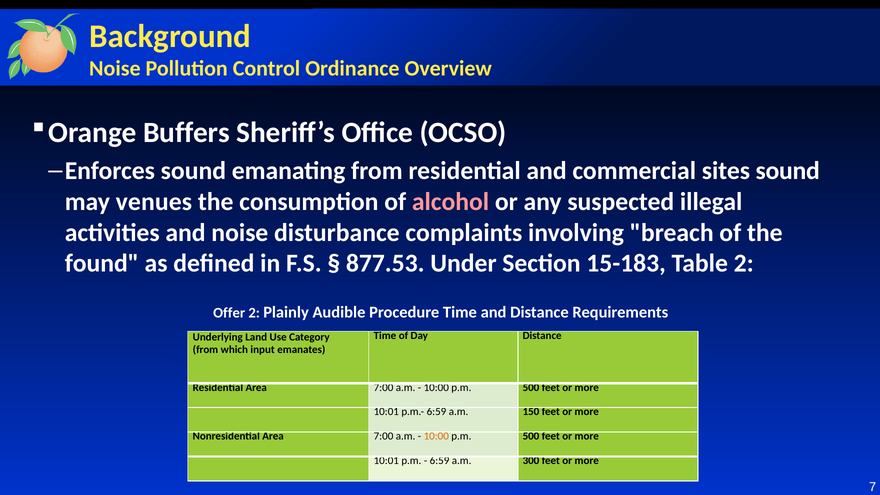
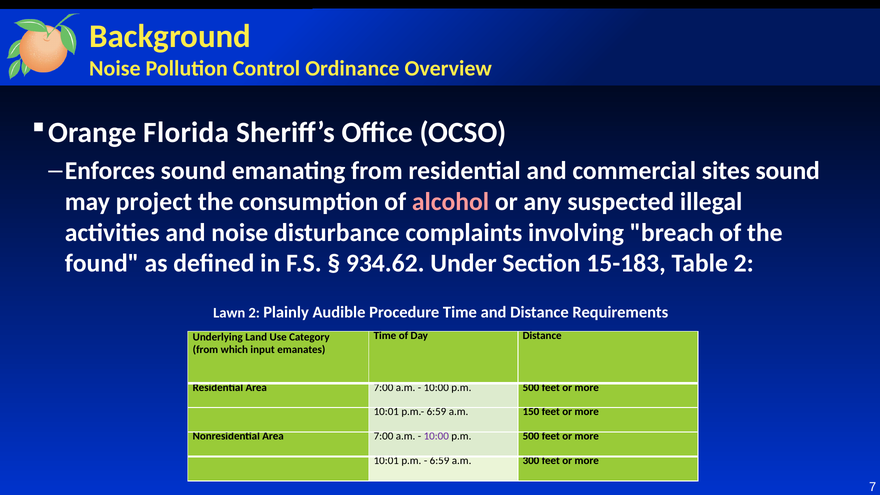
Buffers: Buffers -> Florida (186, 133)
venues: venues -> project (154, 202)
877.53: 877.53 -> 934.62 (385, 263)
Offer: Offer -> Lawn (229, 313)
10:00 colour: orange -> purple (436, 436)
